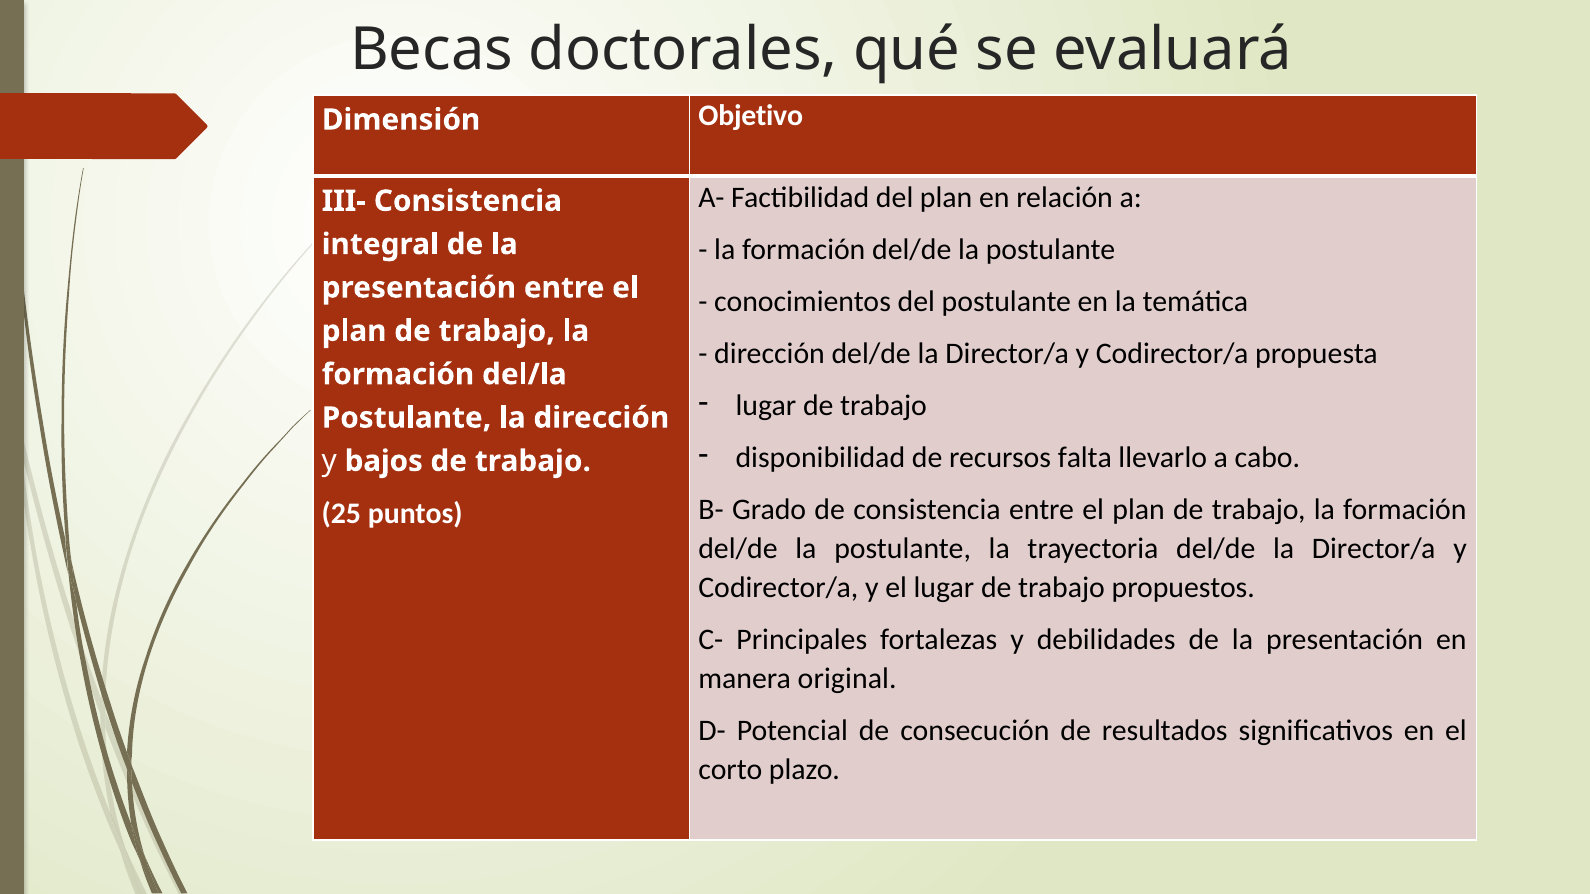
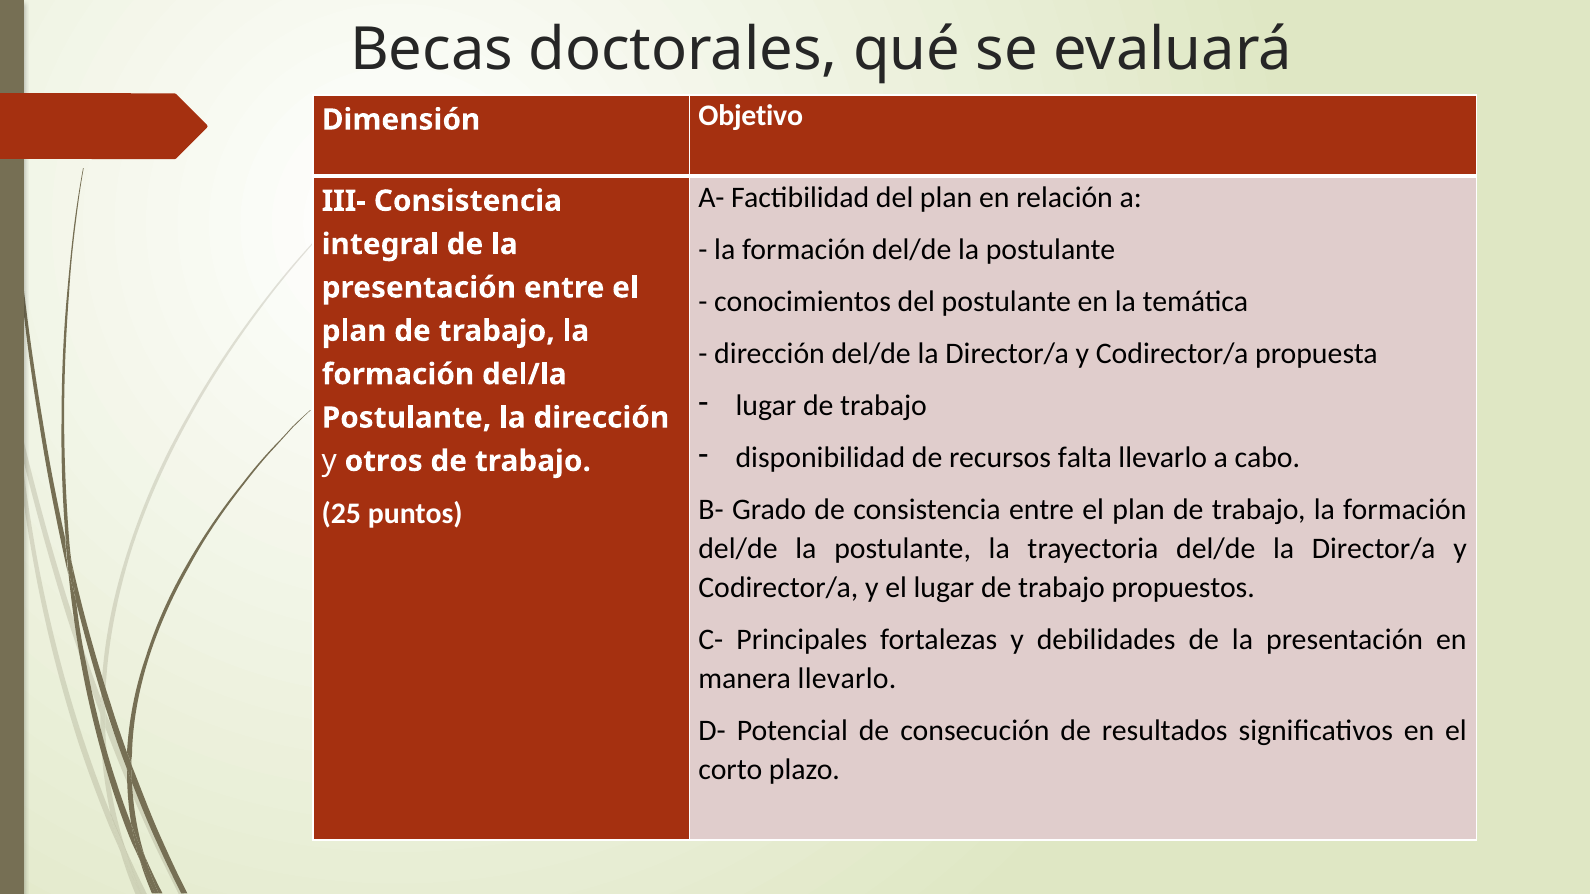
bajos: bajos -> otros (384, 461)
manera original: original -> llevarlo (847, 679)
